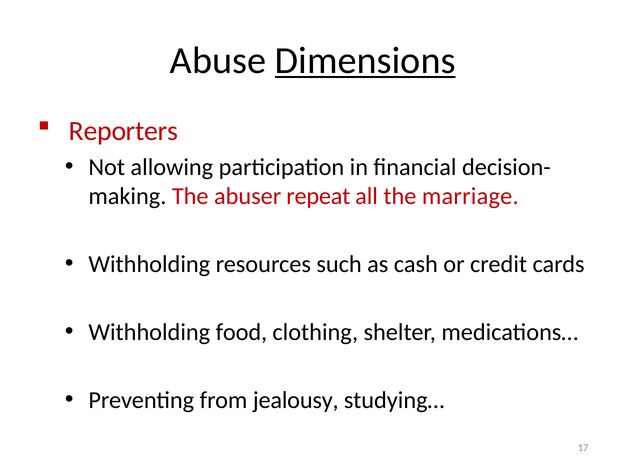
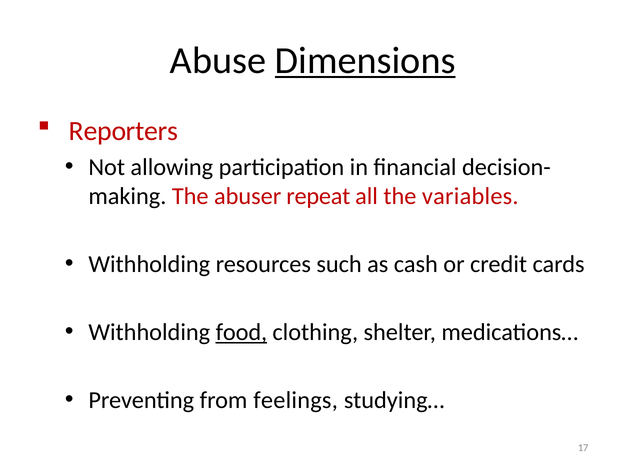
marriage: marriage -> variables (470, 196)
food underline: none -> present (241, 333)
jealousy: jealousy -> feelings (296, 401)
